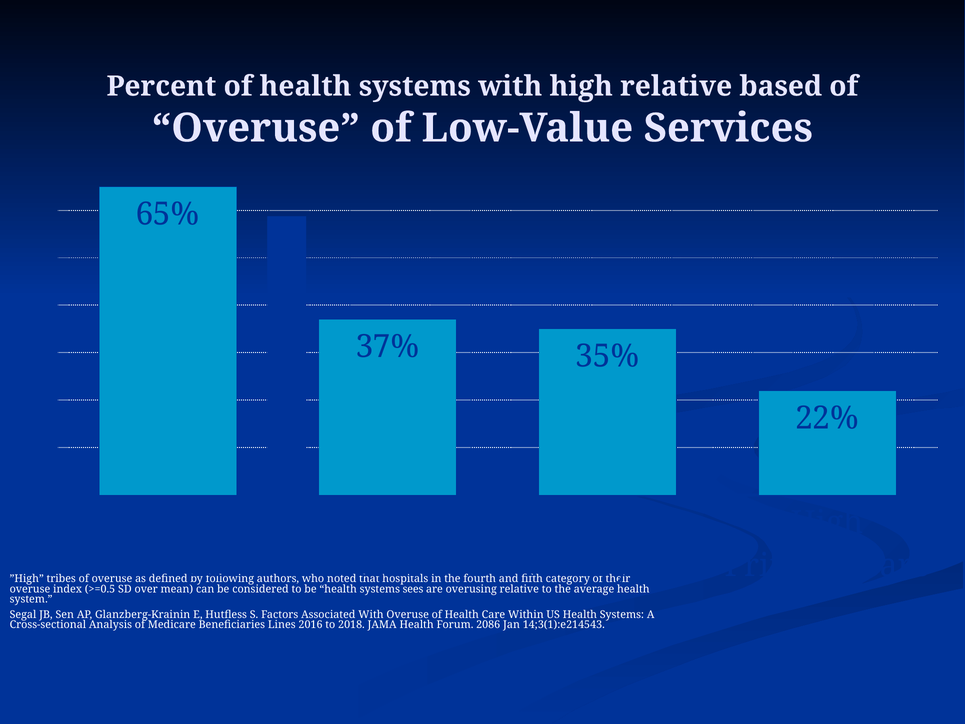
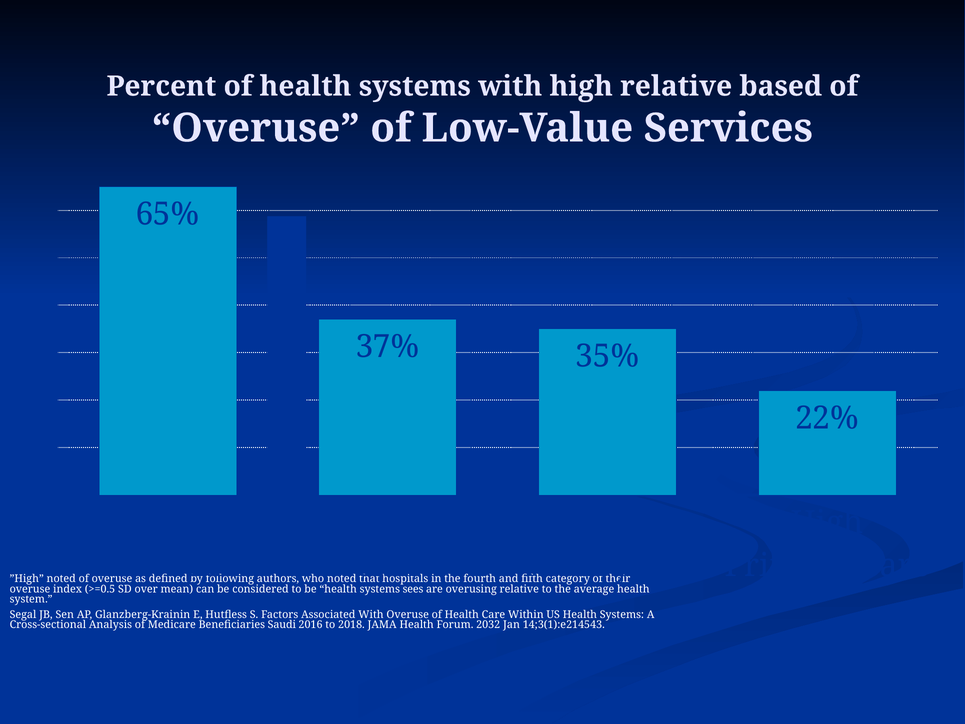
”High tribes: tribes -> noted (61, 579)
Lines: Lines -> Saudi (282, 625)
2086: 2086 -> 2032 (488, 625)
